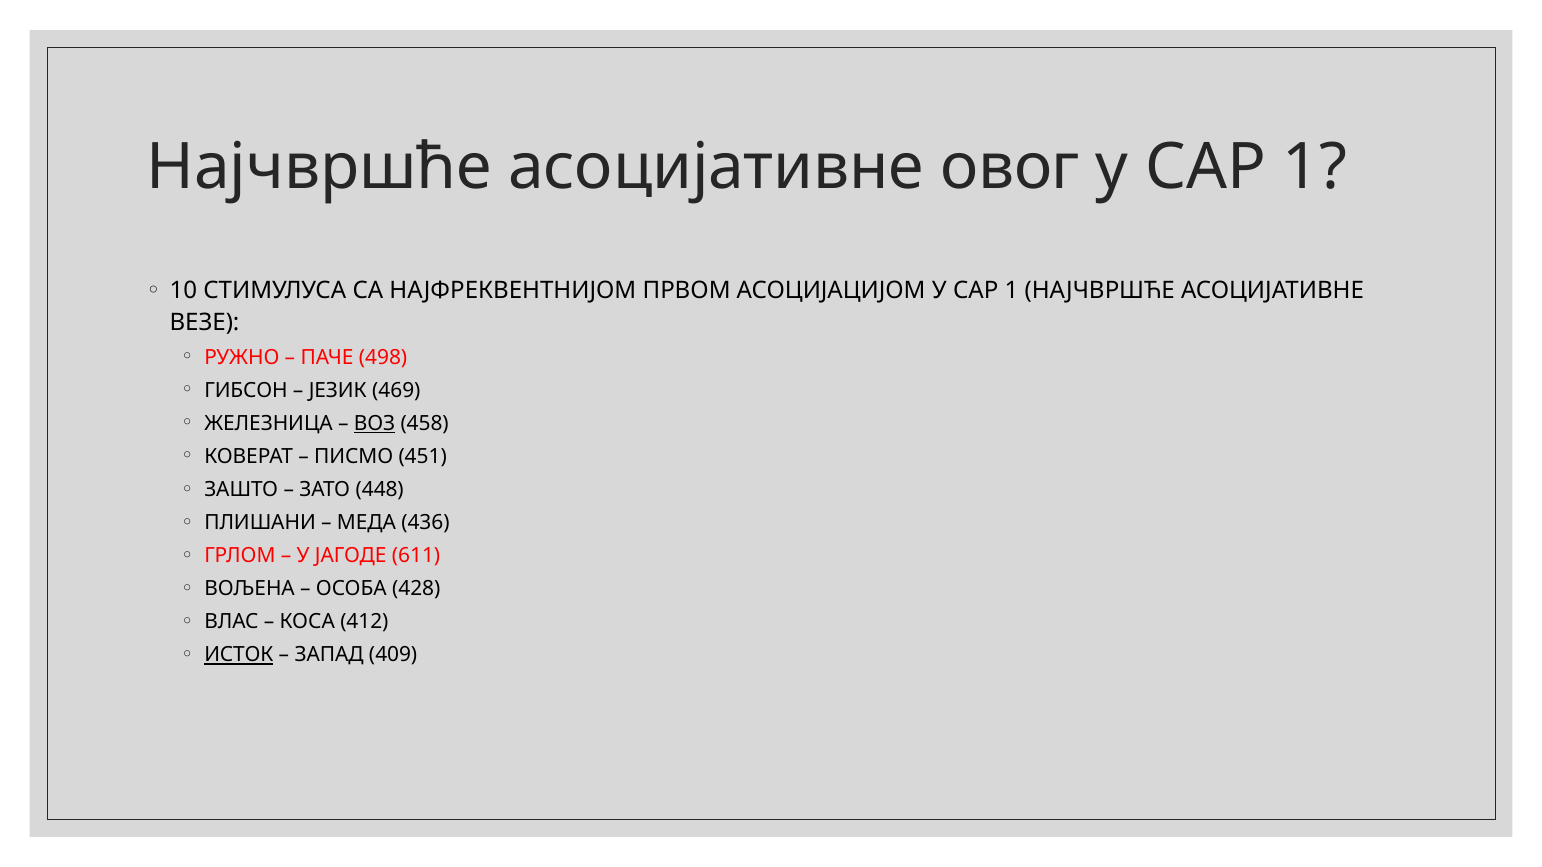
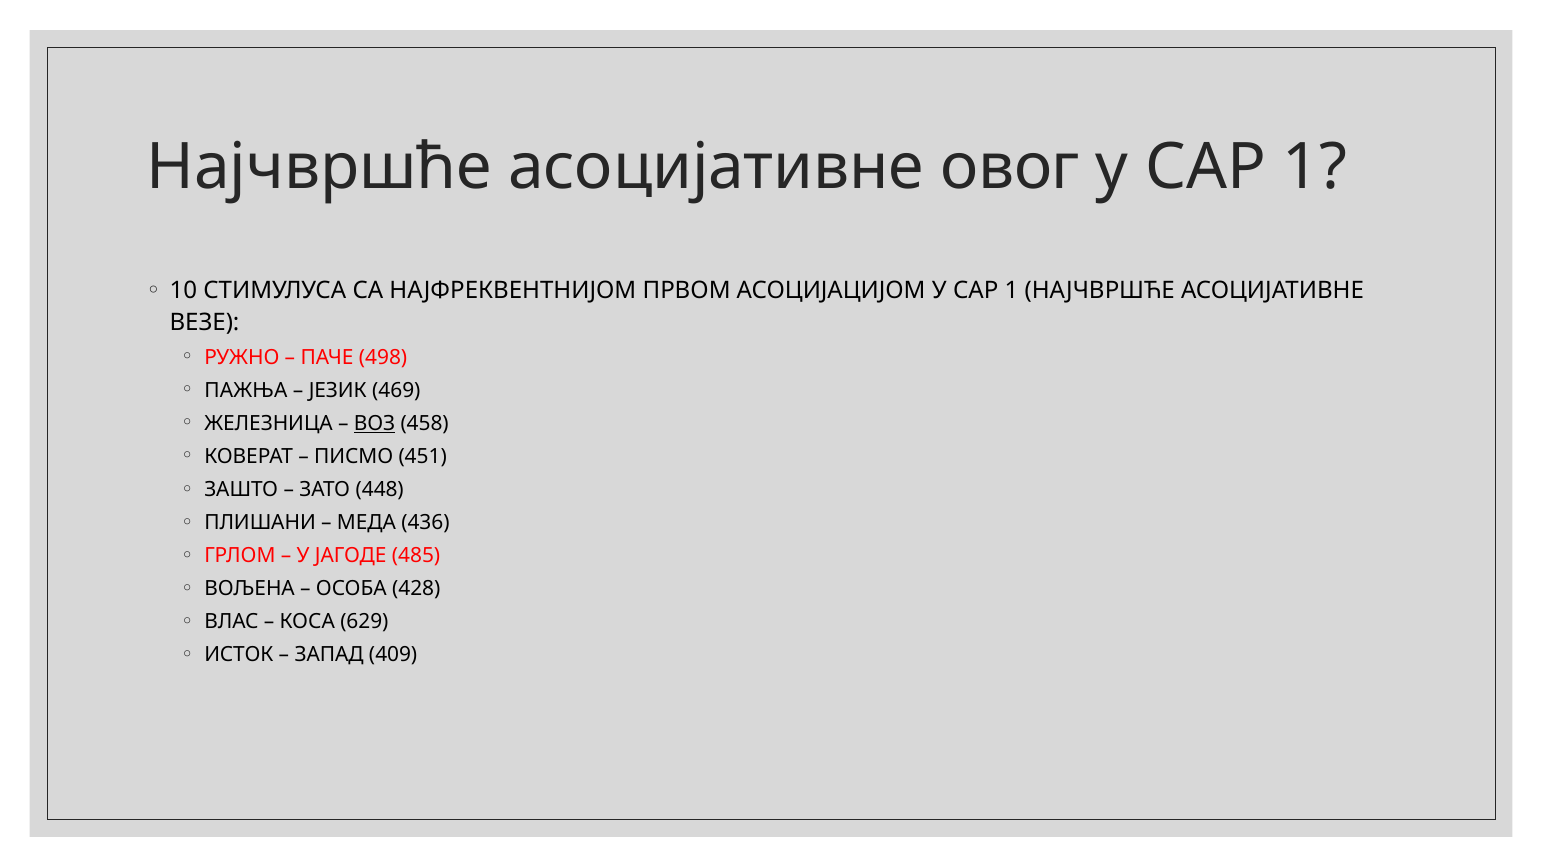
ГИБСОН: ГИБСОН -> ПАЖЊА (246, 390)
611: 611 -> 485 (416, 556)
412: 412 -> 629 (364, 622)
ИСТОК underline: present -> none (239, 655)
